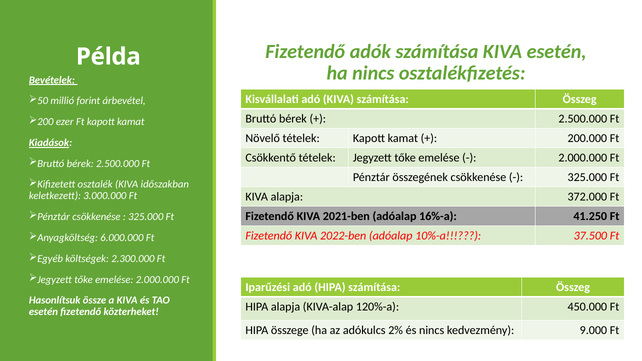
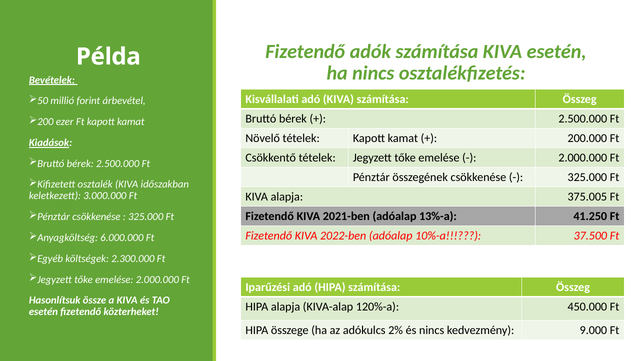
372.000: 372.000 -> 375.005 (587, 197)
16%-a: 16%-a -> 13%-a (438, 216)
